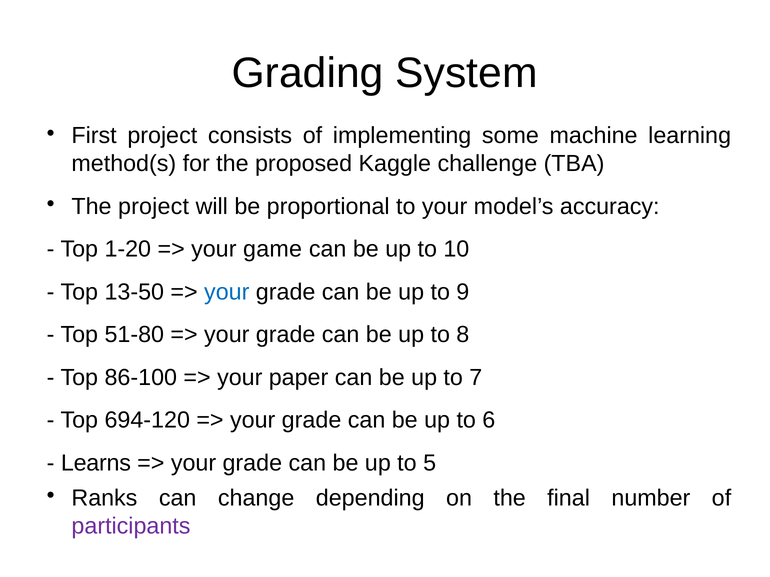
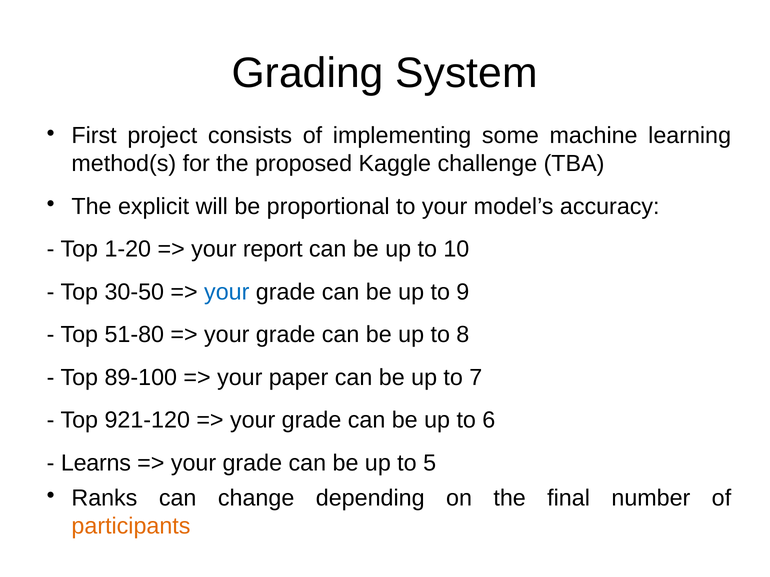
The project: project -> explicit (154, 207)
game: game -> report (273, 249)
13-50: 13-50 -> 30-50 (134, 292)
86-100: 86-100 -> 89-100 (141, 378)
694-120: 694-120 -> 921-120 (147, 420)
participants colour: purple -> orange (131, 526)
